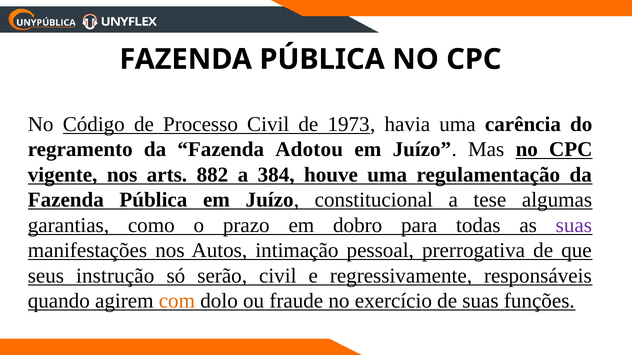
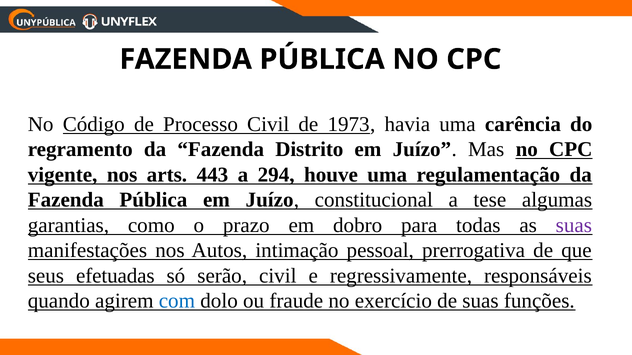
Adotou: Adotou -> Distrito (309, 150)
882: 882 -> 443 (212, 175)
384: 384 -> 294 (276, 175)
instrução: instrução -> efetuadas (115, 276)
com colour: orange -> blue (177, 301)
